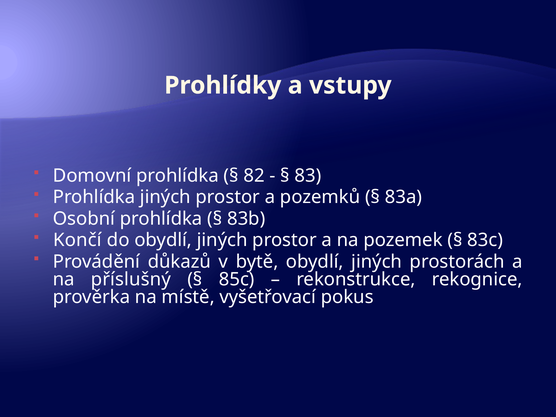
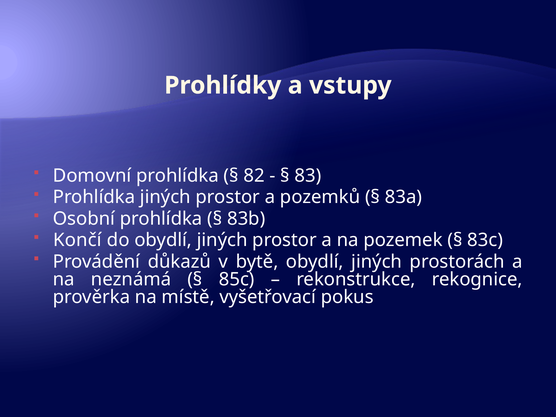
příslušný: příslušný -> neznámá (131, 279)
